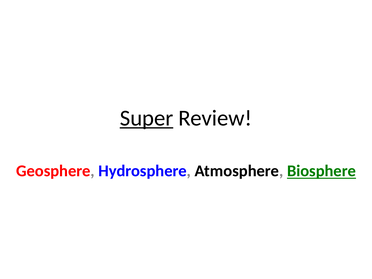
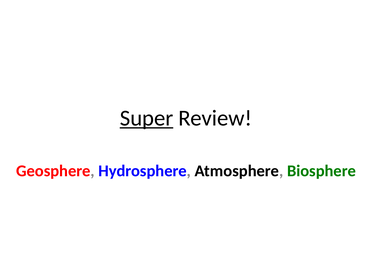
Biosphere underline: present -> none (322, 171)
